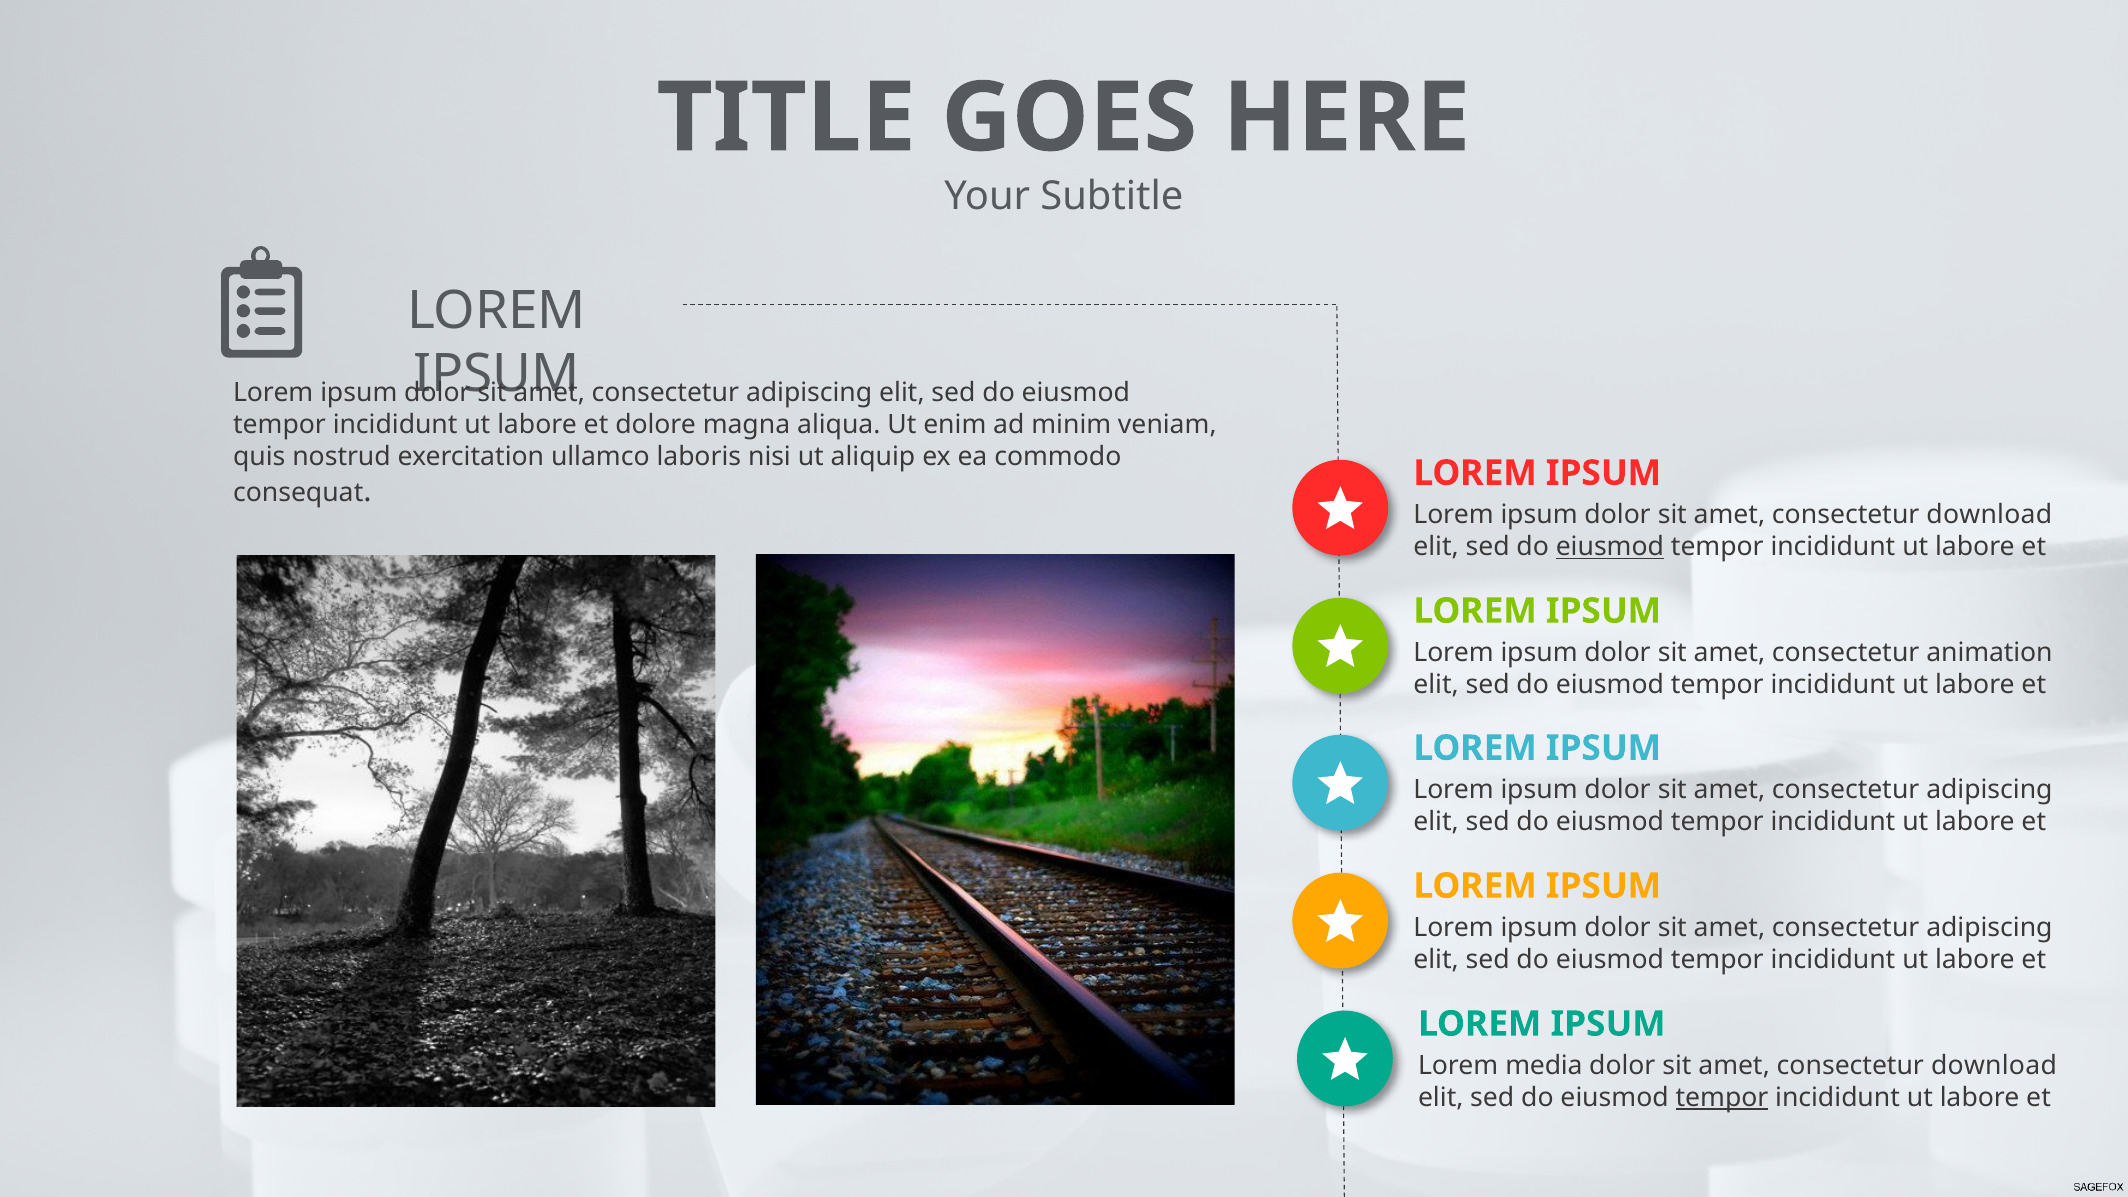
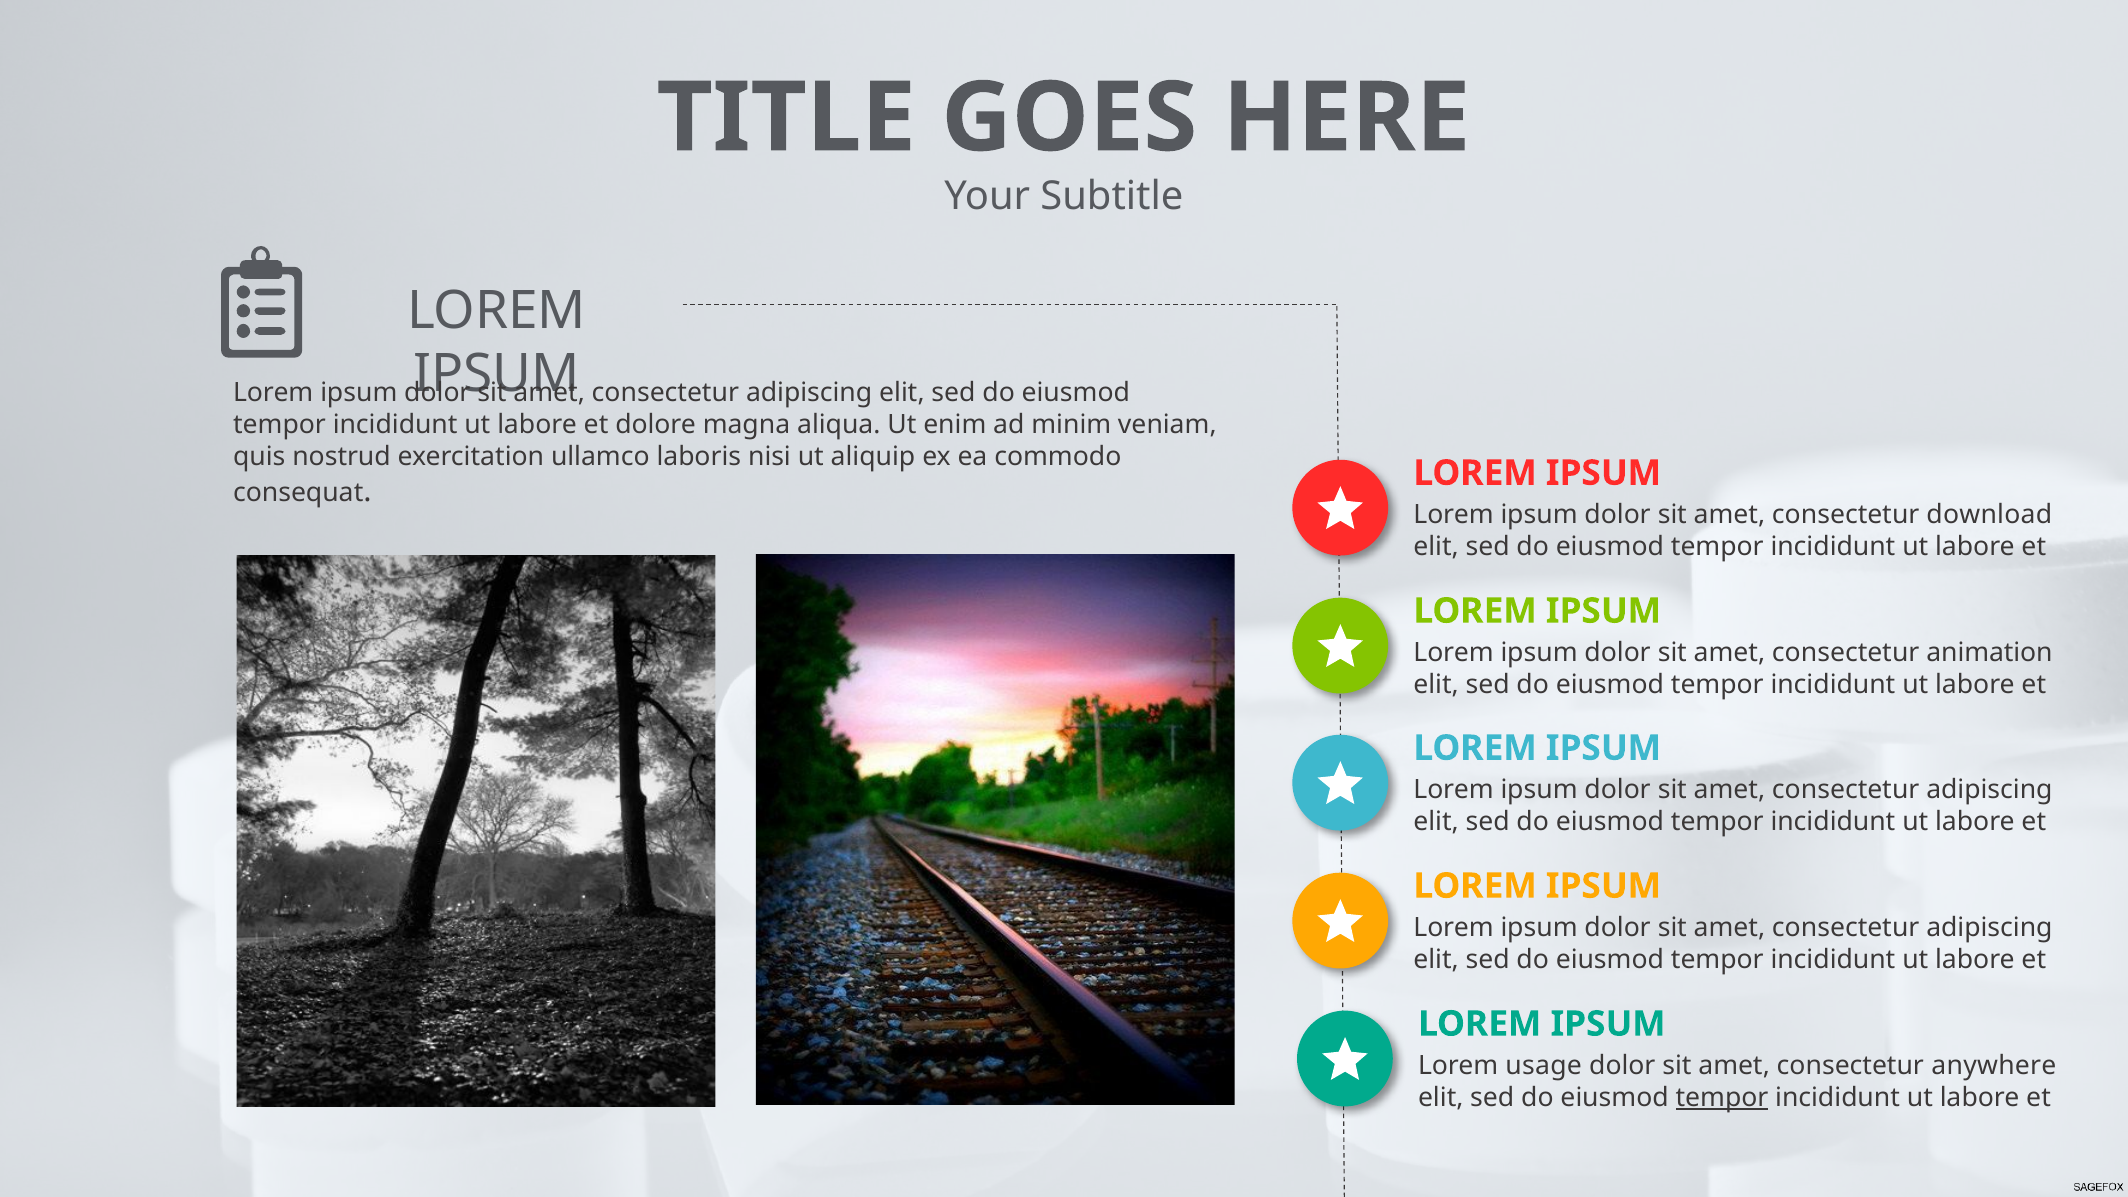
eiusmod underline: present -> none (1610, 547)
media: media -> usage (1544, 1066)
download: download -> anywhere (1994, 1066)
